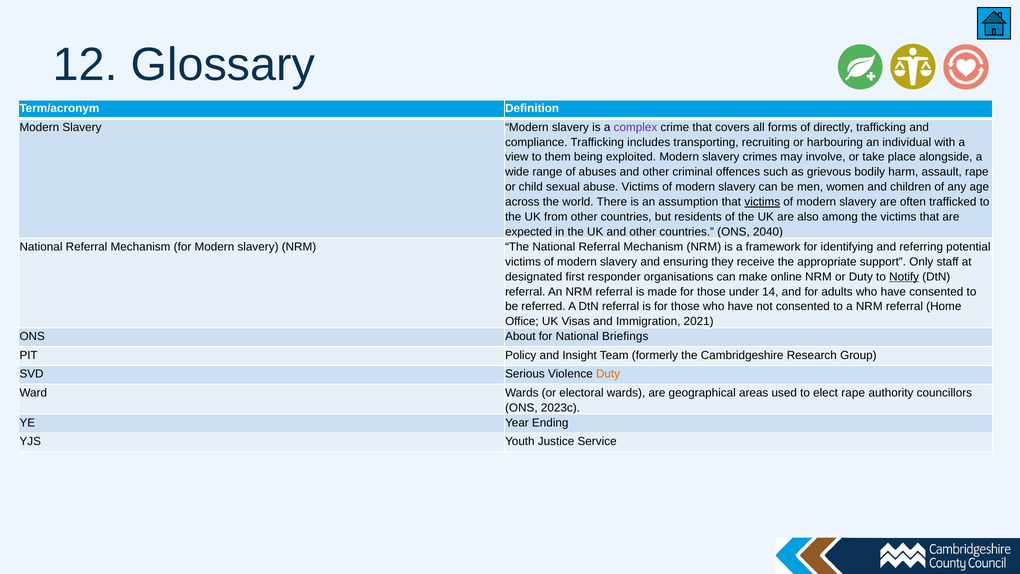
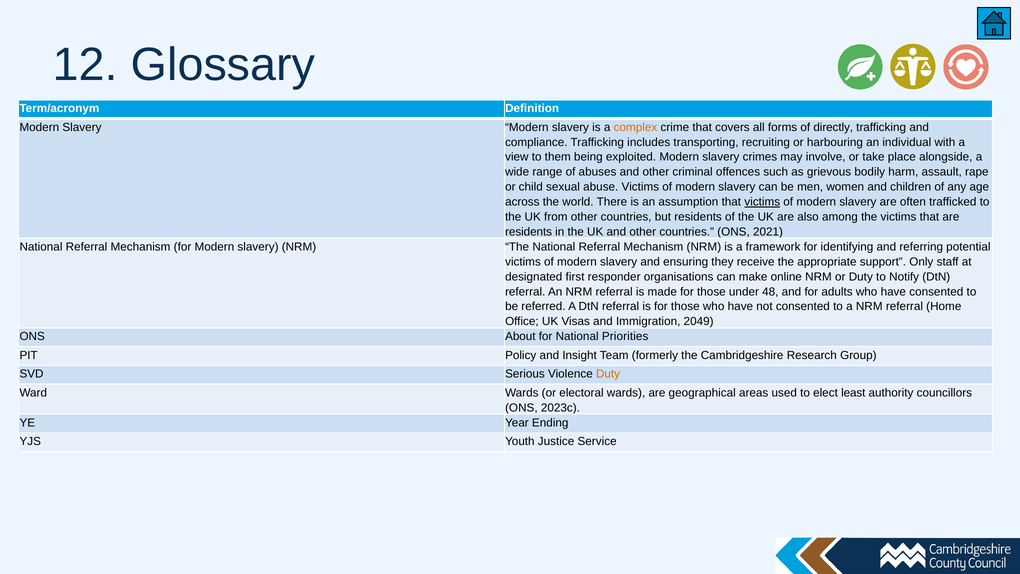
complex colour: purple -> orange (635, 127)
expected: expected -> residents (529, 232)
2040: 2040 -> 2021 (768, 232)
Notify underline: present -> none (904, 277)
14: 14 -> 48 (770, 292)
2021: 2021 -> 2049 (699, 321)
Briefings: Briefings -> Priorities (625, 336)
elect rape: rape -> least (853, 393)
